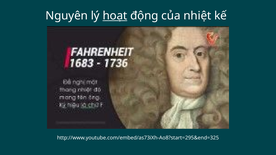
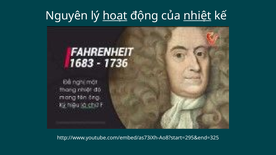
nhiệt underline: none -> present (197, 16)
